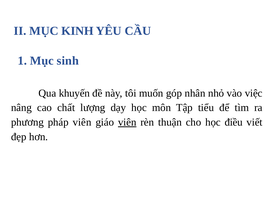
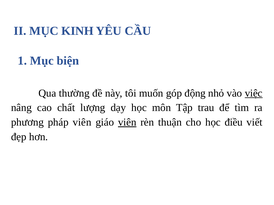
sinh: sinh -> biện (68, 61)
khuyến: khuyến -> thường (74, 93)
nhân: nhân -> động (195, 93)
việc underline: none -> present (254, 93)
tiểu: tiểu -> trau (206, 108)
